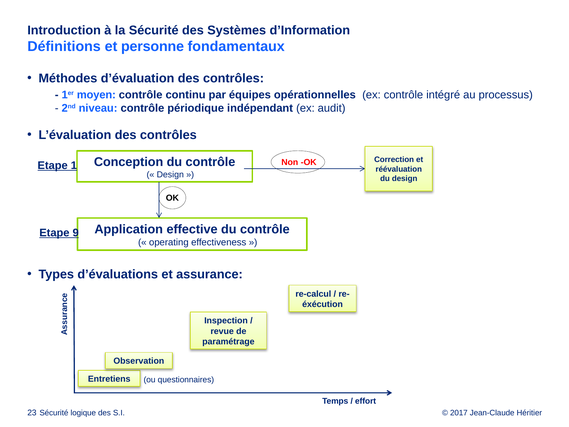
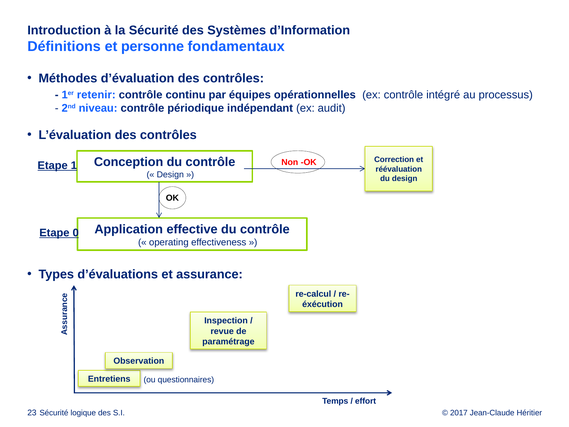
moyen: moyen -> retenir (96, 95)
9: 9 -> 0 (76, 233)
